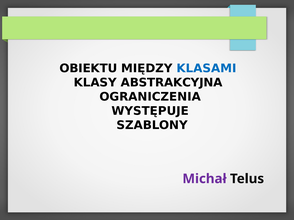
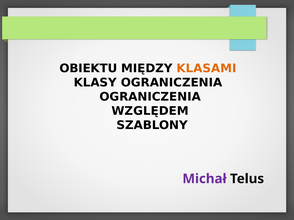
KLASAMI colour: blue -> orange (207, 69)
KLASY ABSTRAKCYJNA: ABSTRAKCYJNA -> OGRANICZENIA (172, 83)
WYSTĘPUJE: WYSTĘPUJE -> WZGLĘDEM (150, 111)
